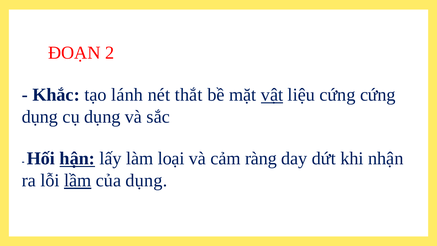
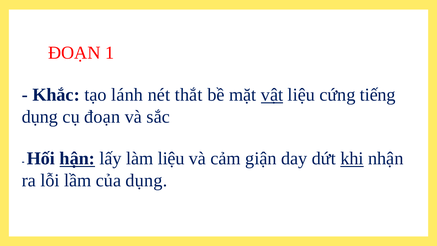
2: 2 -> 1 (110, 53)
cứng cứng: cứng -> tiếng (378, 95)
cụ dụng: dụng -> đoạn (102, 117)
làm loại: loại -> liệu (171, 158)
ràng: ràng -> giận (261, 158)
khi underline: none -> present (352, 158)
lầm underline: present -> none (78, 180)
